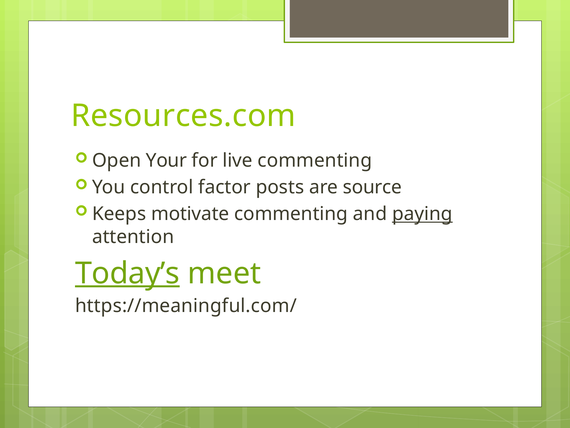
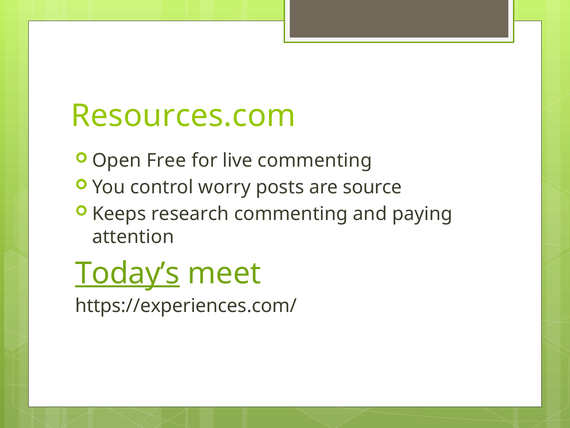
Your: Your -> Free (166, 160)
factor: factor -> worry (224, 187)
motivate: motivate -> research (190, 214)
paying underline: present -> none (422, 214)
https://meaningful.com/: https://meaningful.com/ -> https://experiences.com/ (186, 306)
